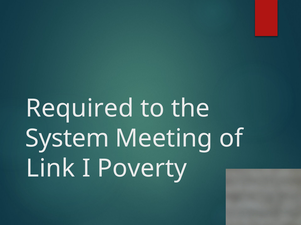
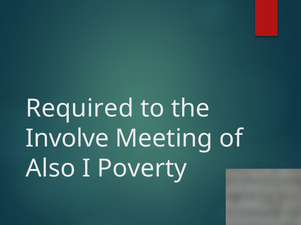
System: System -> Involve (67, 139)
Link: Link -> Also (51, 169)
